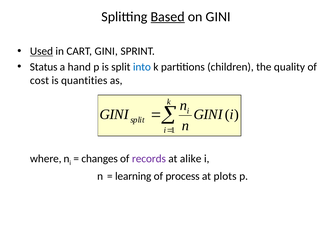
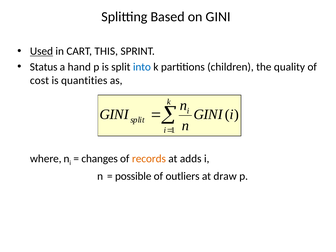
Based underline: present -> none (168, 17)
CART GINI: GINI -> THIS (106, 51)
records colour: purple -> orange (149, 159)
alike: alike -> adds (191, 159)
learning: learning -> possible (133, 176)
process: process -> outliers (183, 176)
plots: plots -> draw (225, 176)
